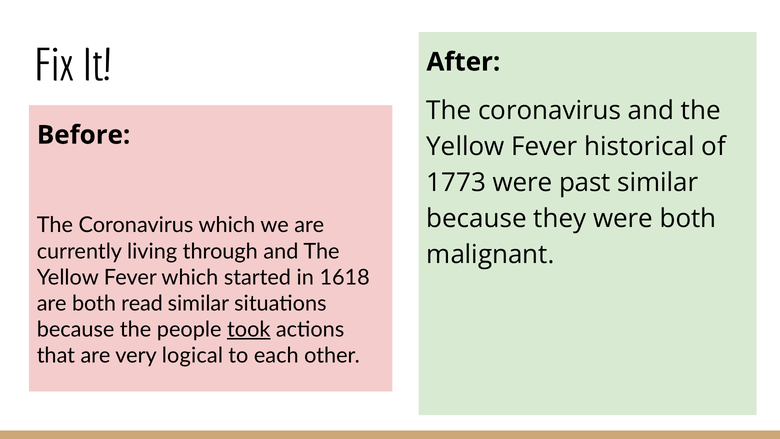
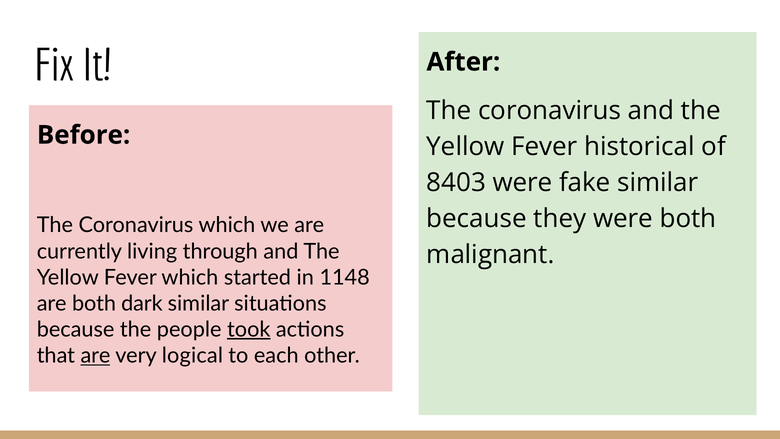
1773: 1773 -> 8403 (456, 183)
past: past -> fake (585, 183)
1618: 1618 -> 1148 (345, 277)
read: read -> dark (142, 303)
are underline: none -> present (95, 355)
